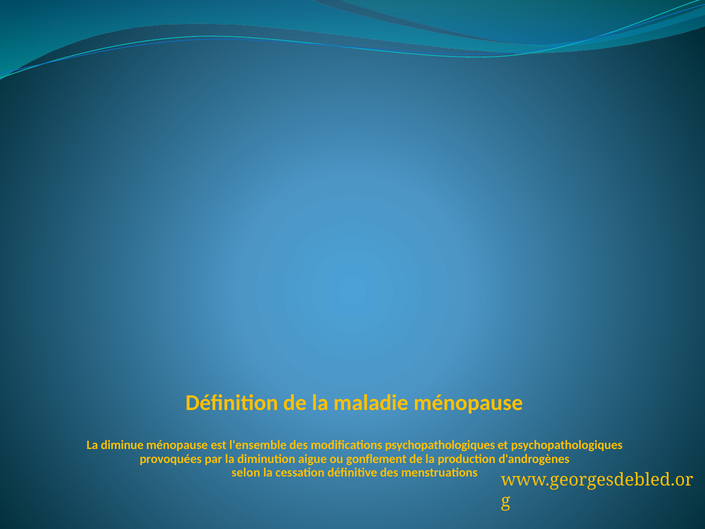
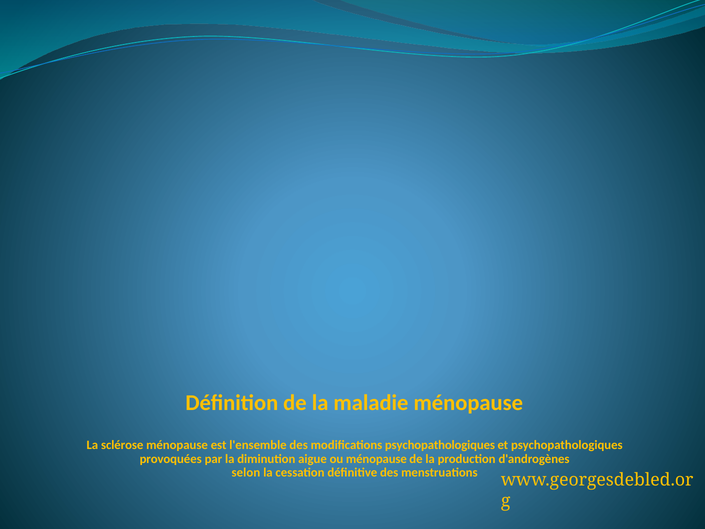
diminue: diminue -> sclérose (122, 445)
ou gonflement: gonflement -> ménopause (376, 459)
